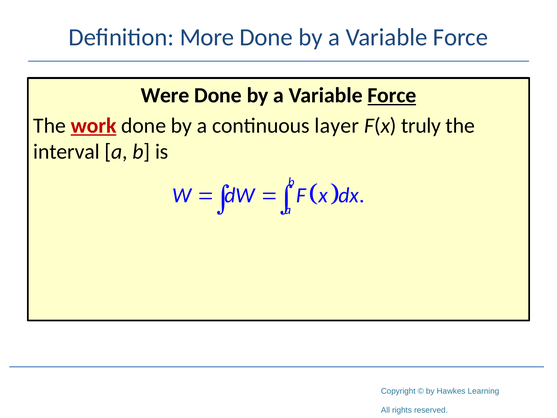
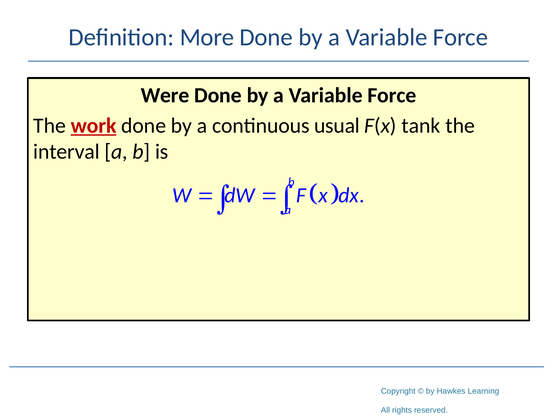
Force underline: present -> none (392, 95)
layer: layer -> usual (337, 126)
truly: truly -> tank (421, 126)
